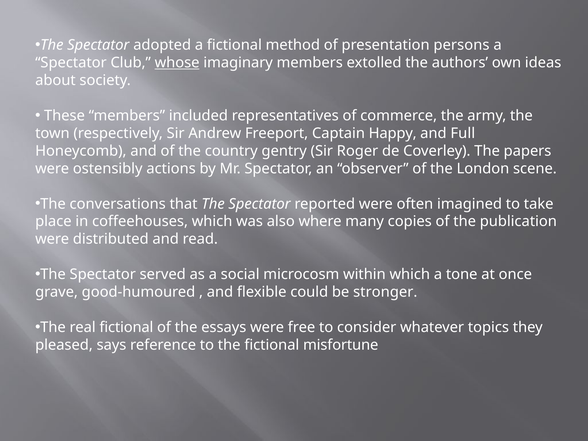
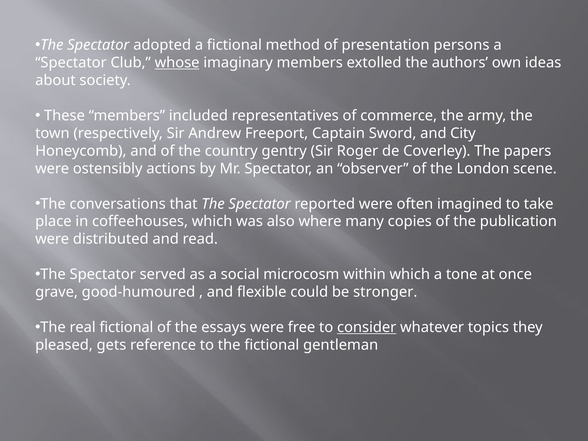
Happy: Happy -> Sword (393, 133)
Full: Full -> City (463, 133)
consider underline: none -> present (367, 327)
says: says -> gets (111, 345)
misfortune: misfortune -> gentleman (341, 345)
